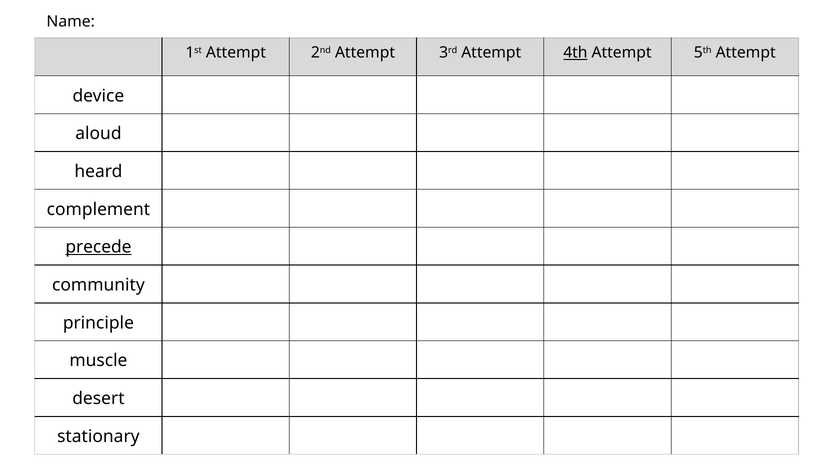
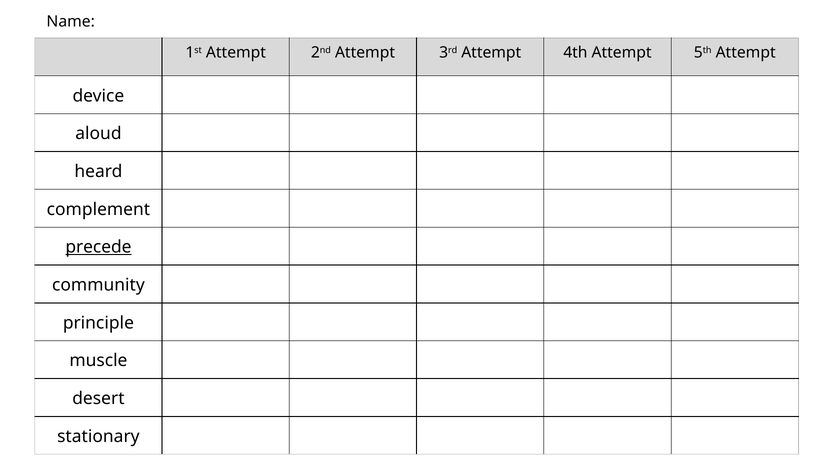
4th underline: present -> none (575, 53)
